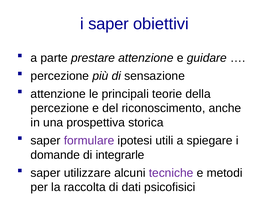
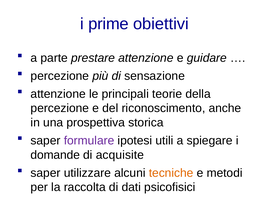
i saper: saper -> prime (108, 24)
integrarle: integrarle -> acquisite (120, 155)
tecniche colour: purple -> orange (171, 174)
